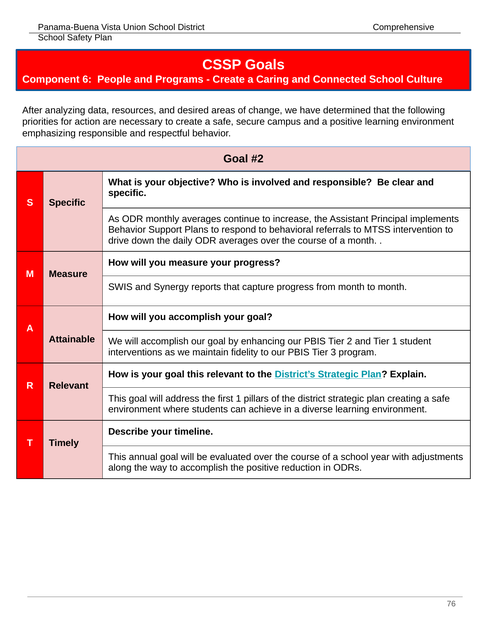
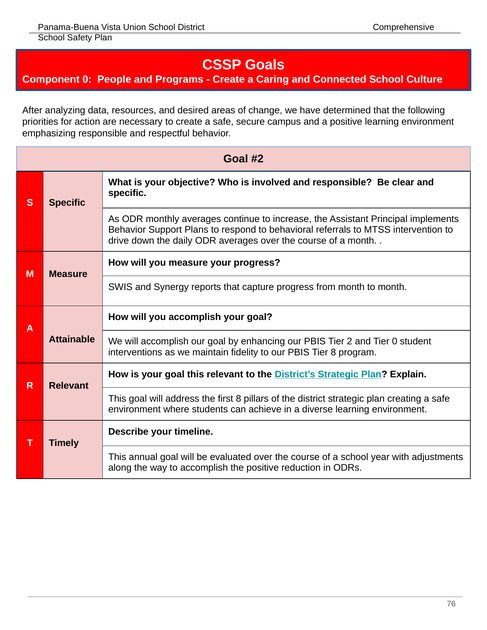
Component 6: 6 -> 0 (87, 79)
Tier 1: 1 -> 0 (395, 342)
Tier 3: 3 -> 8 (333, 352)
first 1: 1 -> 8 (239, 399)
